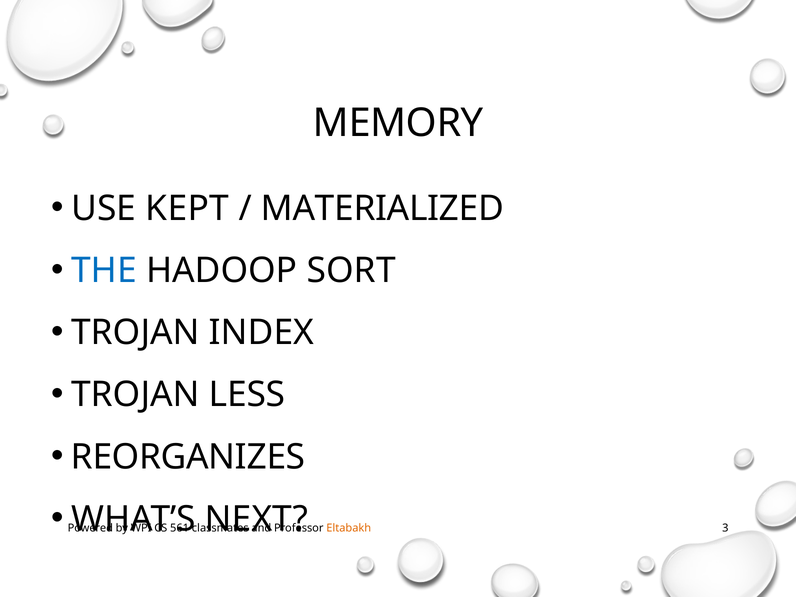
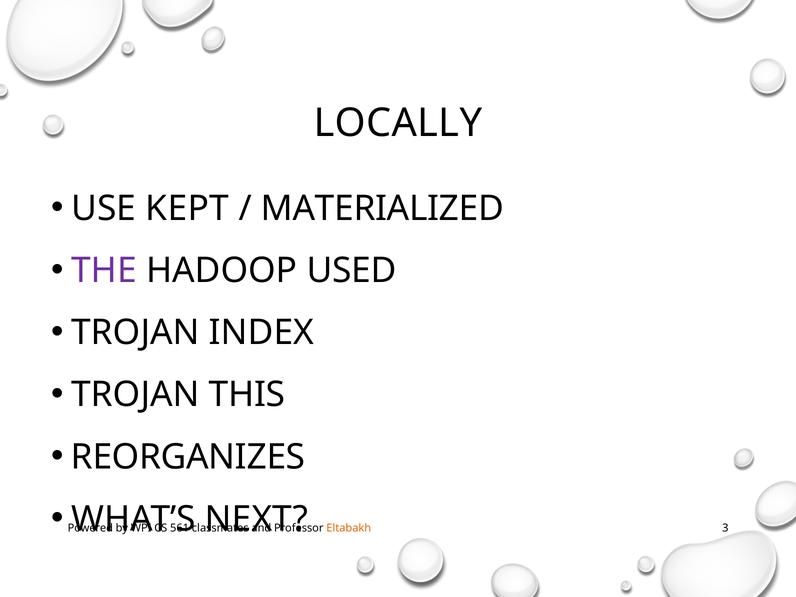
MEMORY: MEMORY -> LOCALLY (398, 123)
THE colour: blue -> purple (104, 271)
SORT: SORT -> USED (351, 271)
LESS: LESS -> THIS (247, 395)
